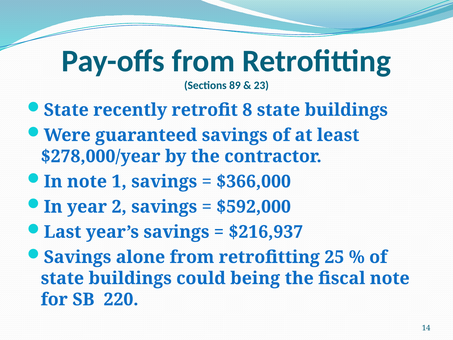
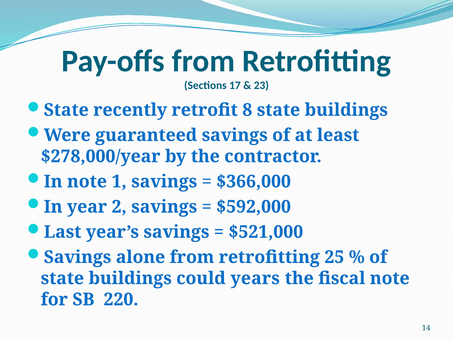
89: 89 -> 17 (235, 85)
$216,937: $216,937 -> $521,000 (266, 232)
being: being -> years (255, 278)
